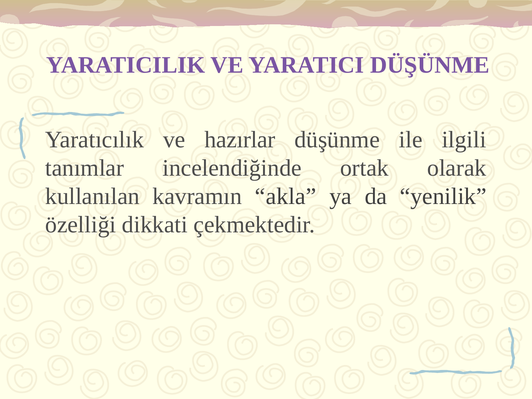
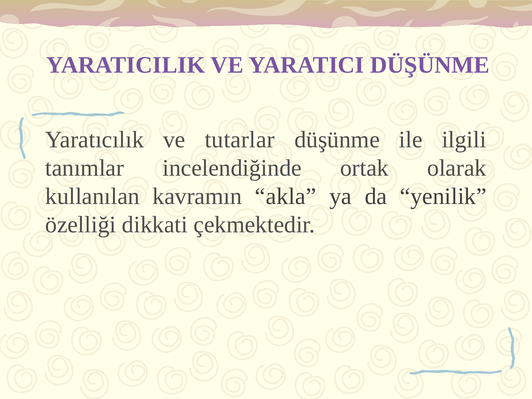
hazırlar: hazırlar -> tutarlar (240, 140)
